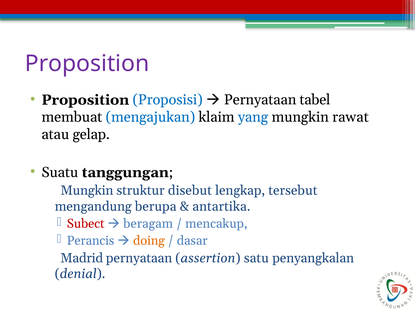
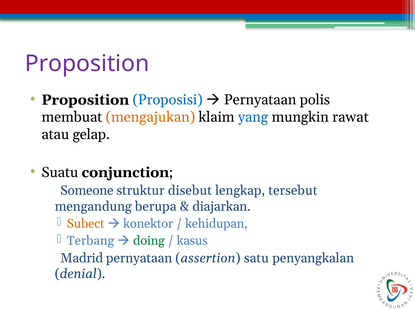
tabel: tabel -> polis (315, 100)
mengajukan colour: blue -> orange (150, 117)
tanggungan: tanggungan -> conjunction (125, 173)
Mungkin: Mungkin -> Someone (87, 191)
antartika: antartika -> diajarkan (222, 207)
Subect colour: red -> orange (86, 224)
beragam: beragam -> konektor (148, 224)
mencakup: mencakup -> kehidupan (216, 224)
Perancis: Perancis -> Terbang (90, 241)
doing colour: orange -> green (149, 241)
dasar: dasar -> kasus (192, 241)
